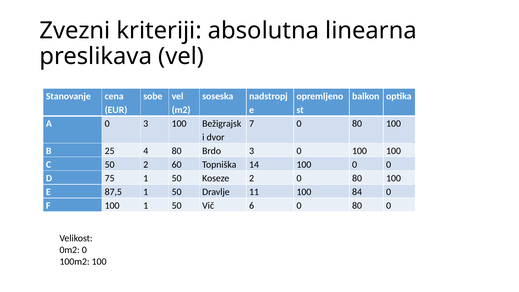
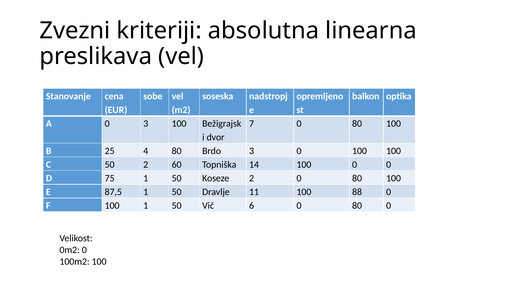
84: 84 -> 88 (357, 192)
